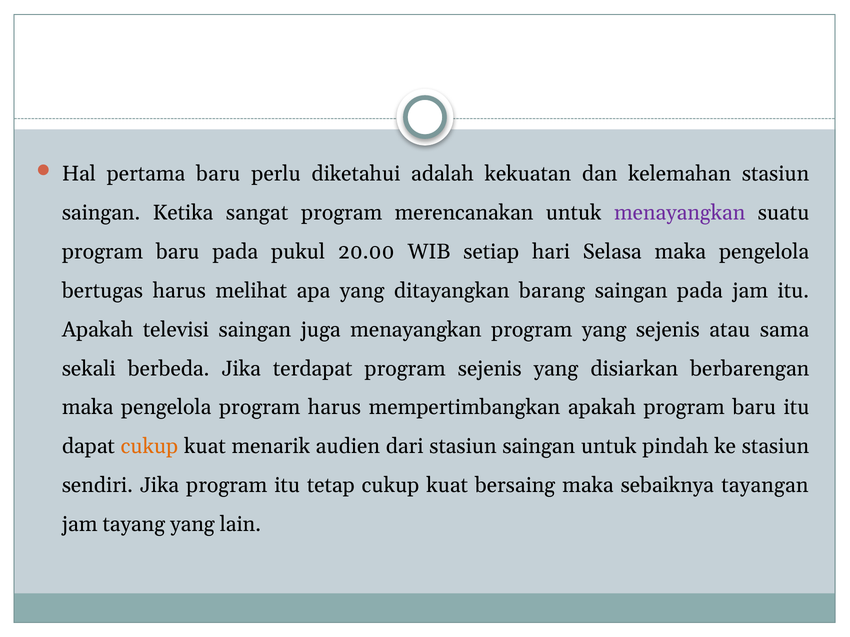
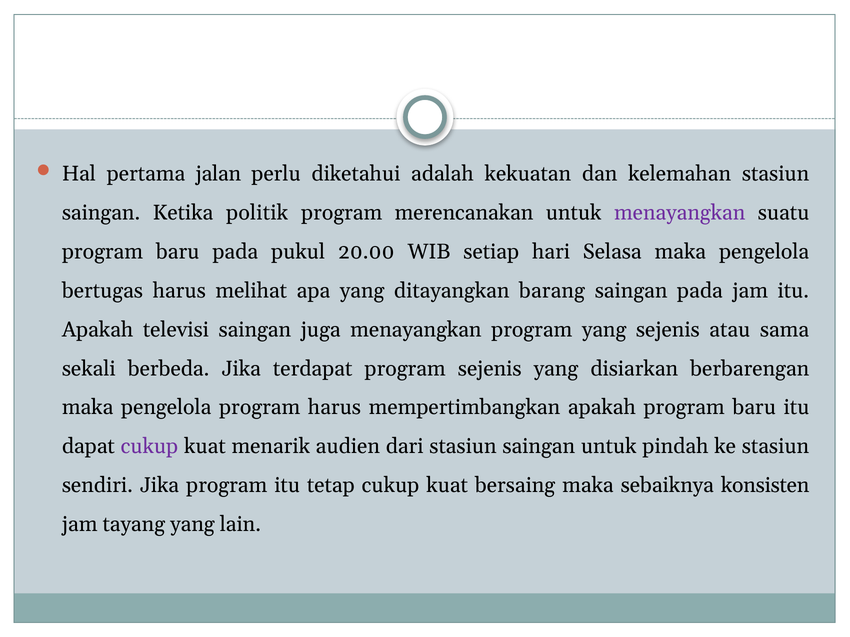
pertama baru: baru -> jalan (218, 174)
sangat: sangat -> politik (257, 213)
cukup colour: orange -> purple (149, 447)
tayangan: tayangan -> konsisten (765, 486)
